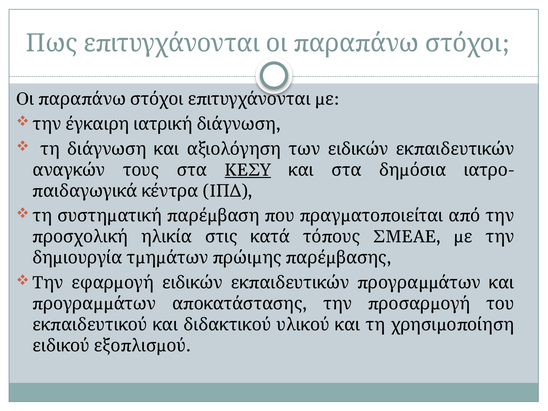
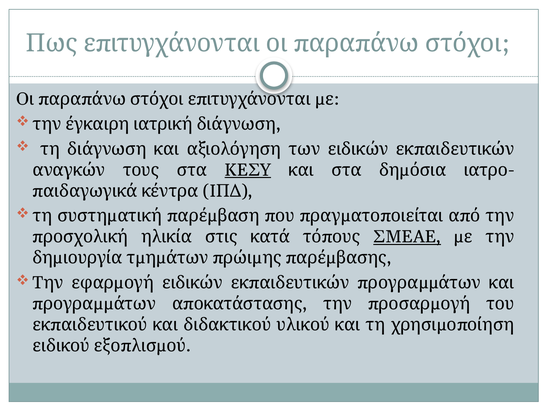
ΣΜΕΑΕ underline: none -> present (407, 237)
